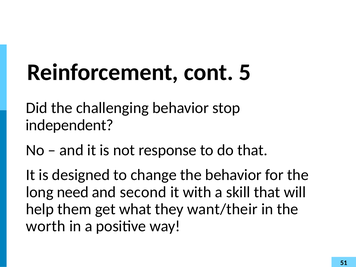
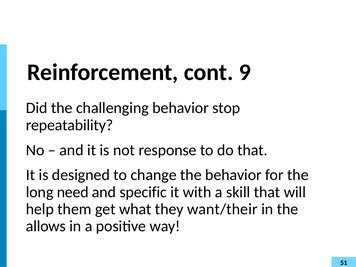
5: 5 -> 9 (245, 72)
independent: independent -> repeatability (69, 125)
second: second -> specific (143, 192)
worth: worth -> allows (46, 226)
